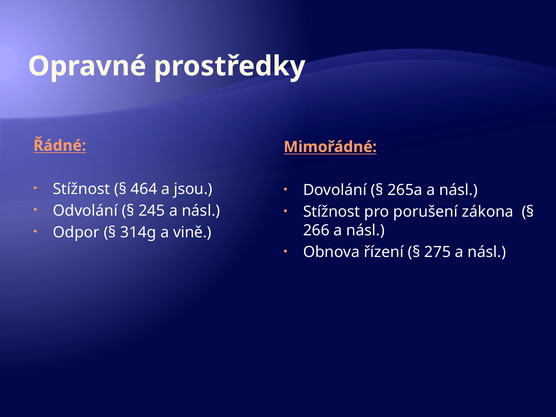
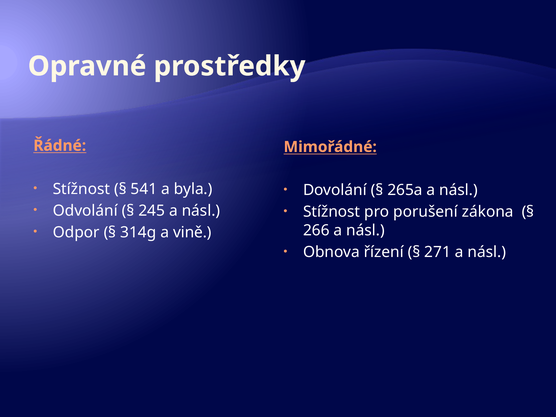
464: 464 -> 541 (144, 189)
jsou: jsou -> byla (193, 189)
275: 275 -> 271 (438, 252)
